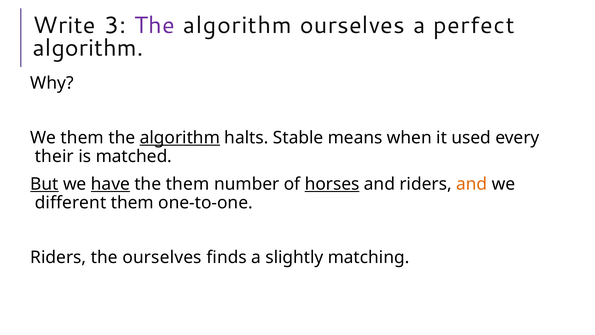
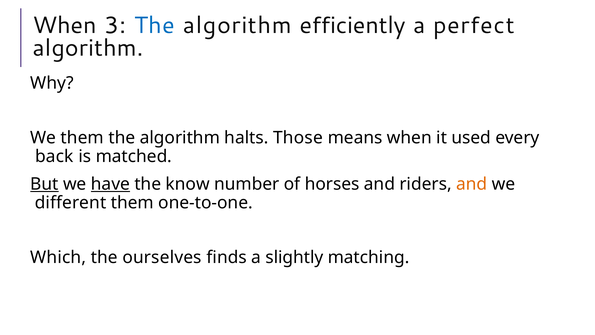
Write: Write -> When (65, 25)
The colour: purple -> blue (154, 25)
algorithm ourselves: ourselves -> efficiently (353, 25)
algorithm underline: present -> none (180, 138)
Stable: Stable -> Those (298, 138)
their: their -> back (54, 156)
the them: them -> know (188, 184)
horses underline: present -> none (332, 184)
Riders: Riders -> Which (58, 257)
